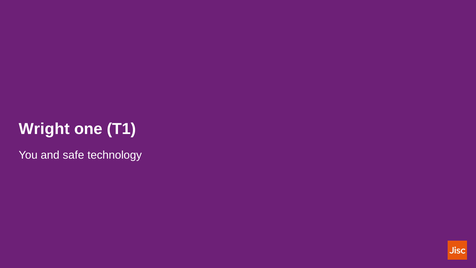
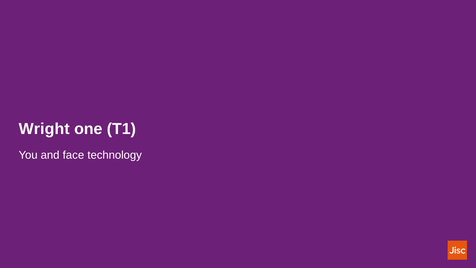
safe: safe -> face (73, 155)
